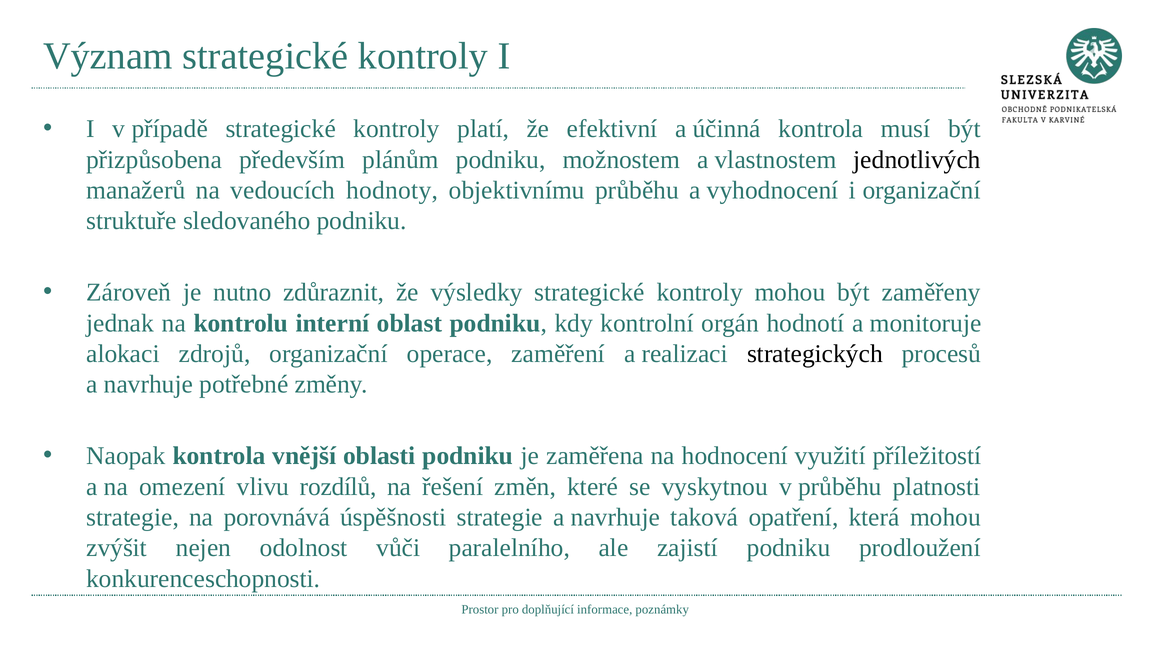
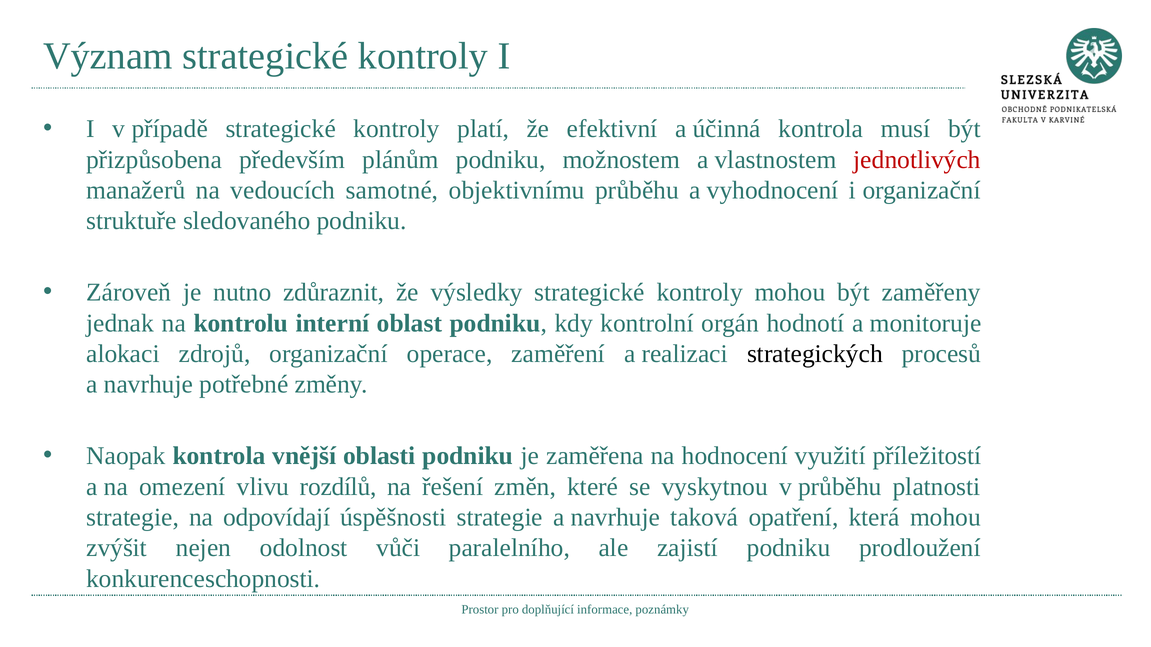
jednotlivých colour: black -> red (917, 160)
hodnoty: hodnoty -> samotné (392, 190)
porovnává: porovnává -> odpovídají (277, 518)
